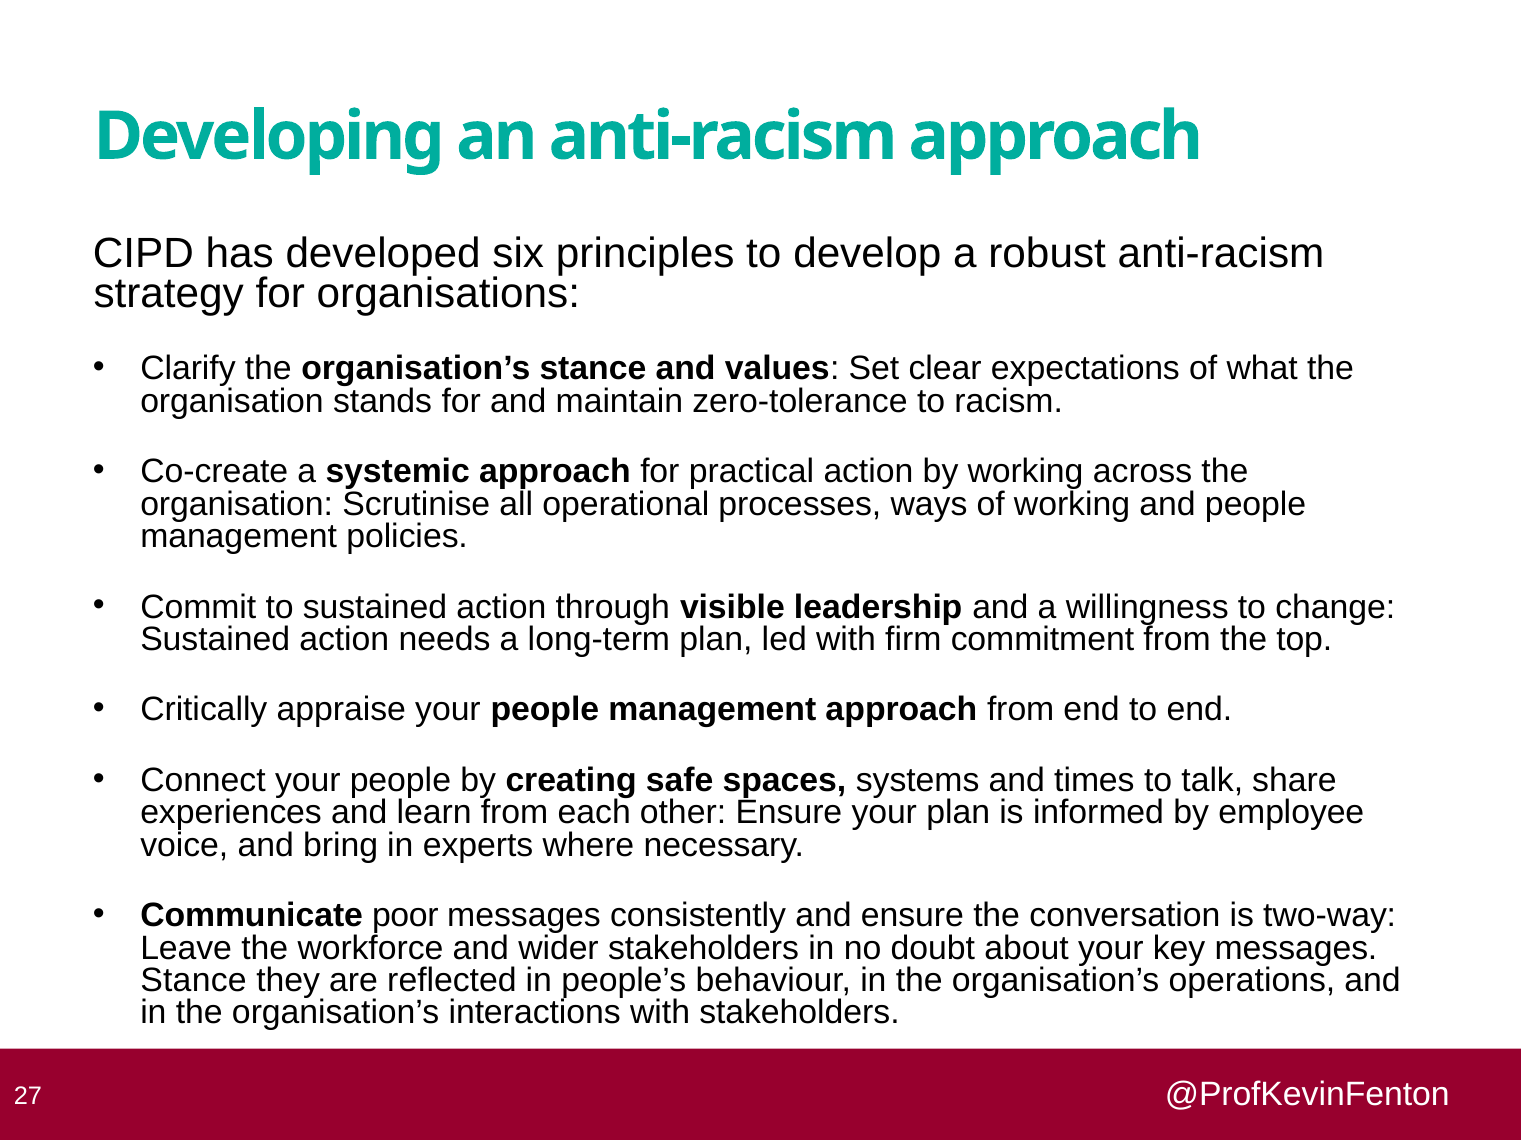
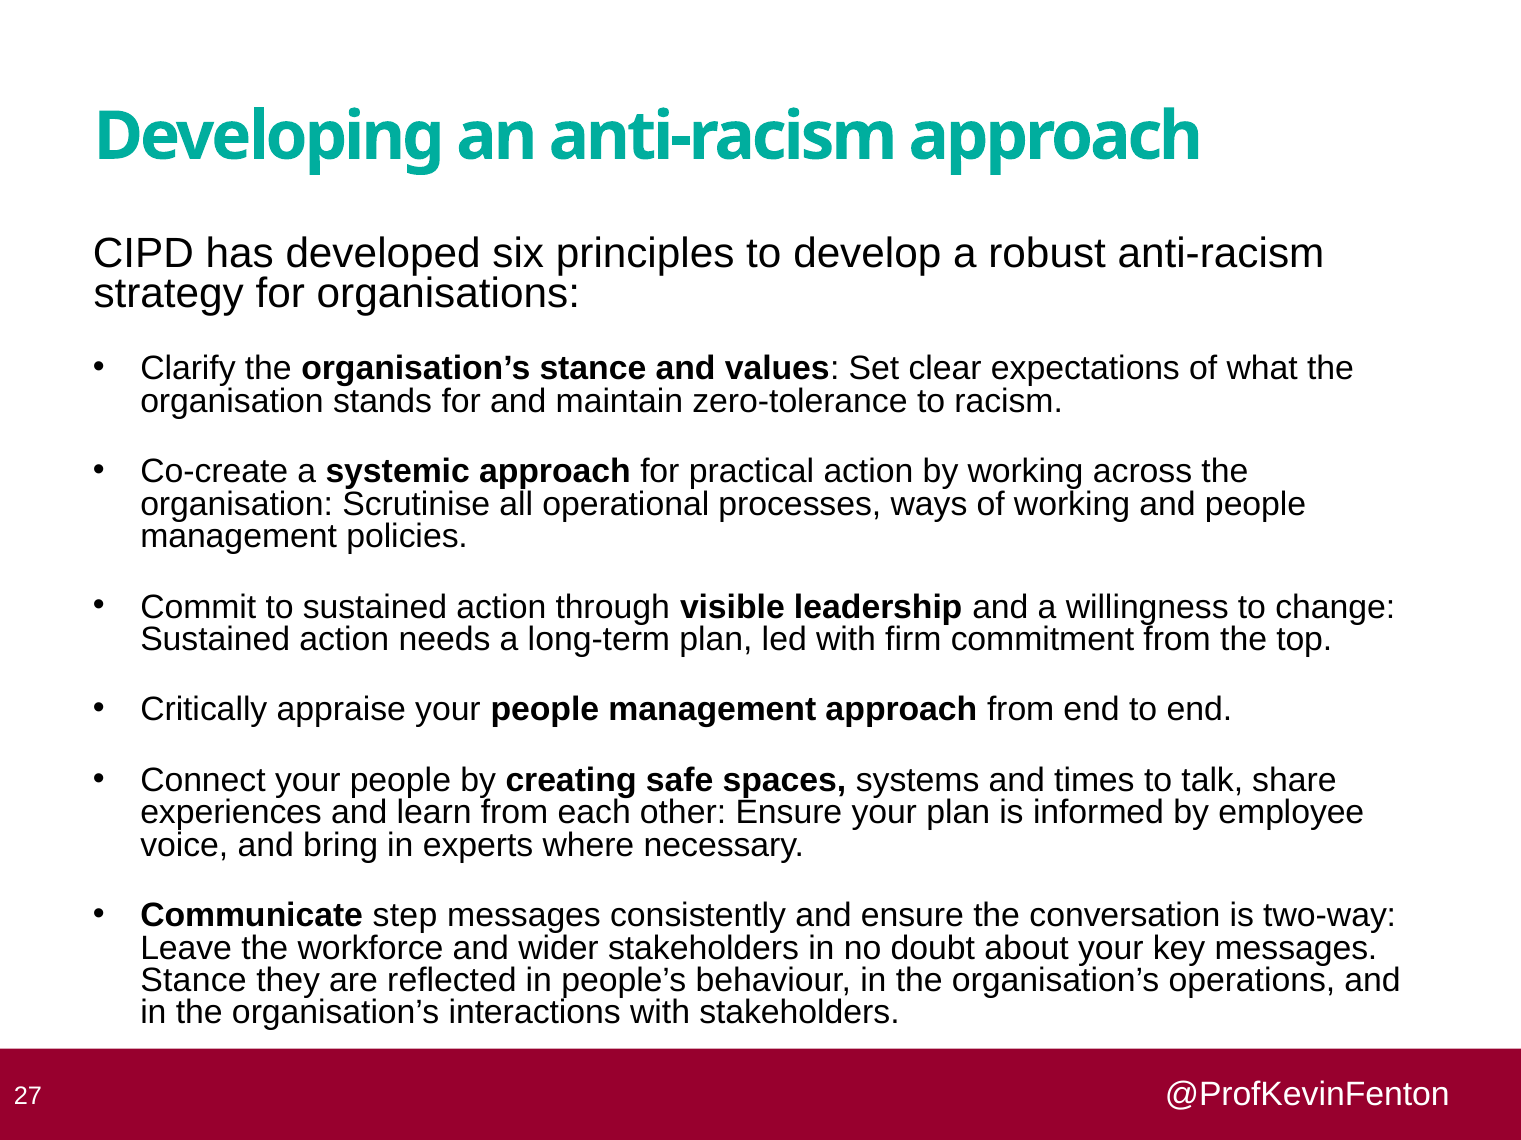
poor: poor -> step (405, 916)
